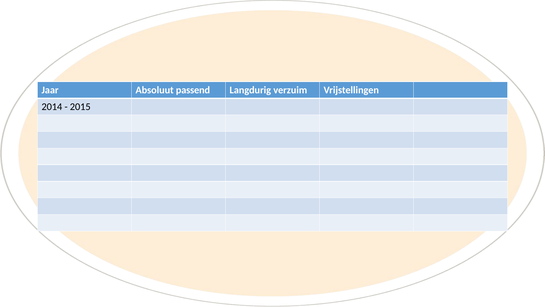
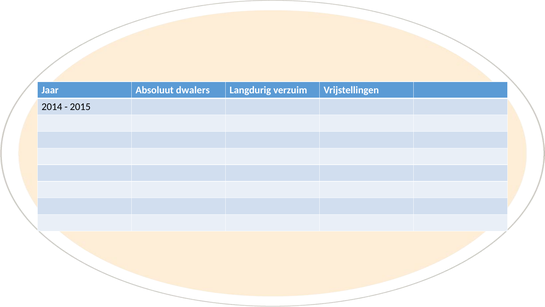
passend: passend -> dwalers (193, 90)
